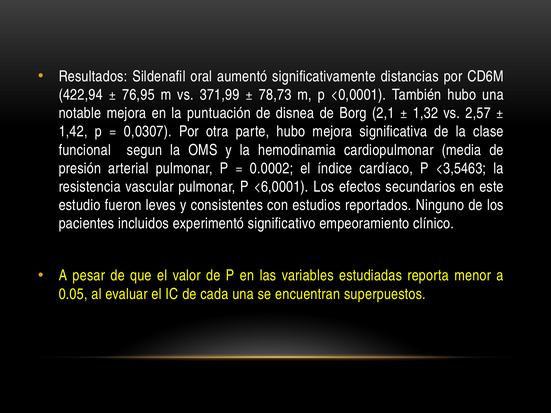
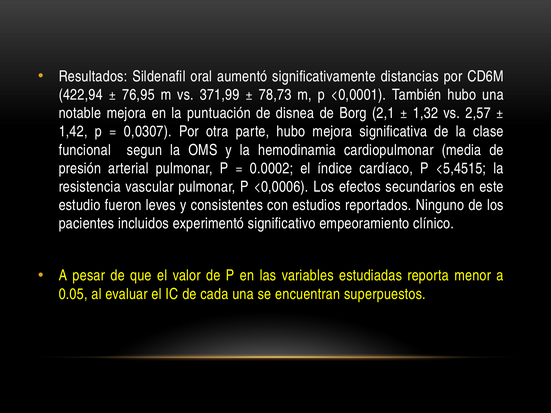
<3,5463: <3,5463 -> <5,4515 (461, 168)
<6,0001: <6,0001 -> <0,0006 (281, 187)
